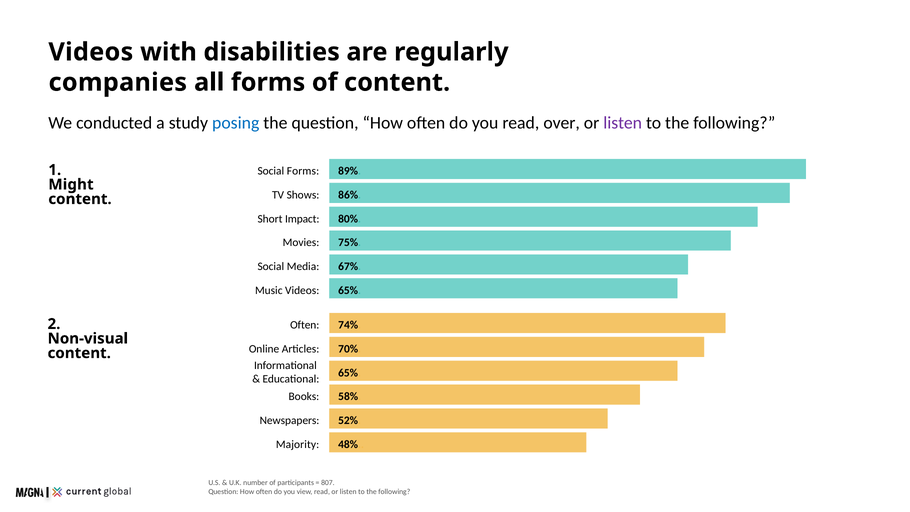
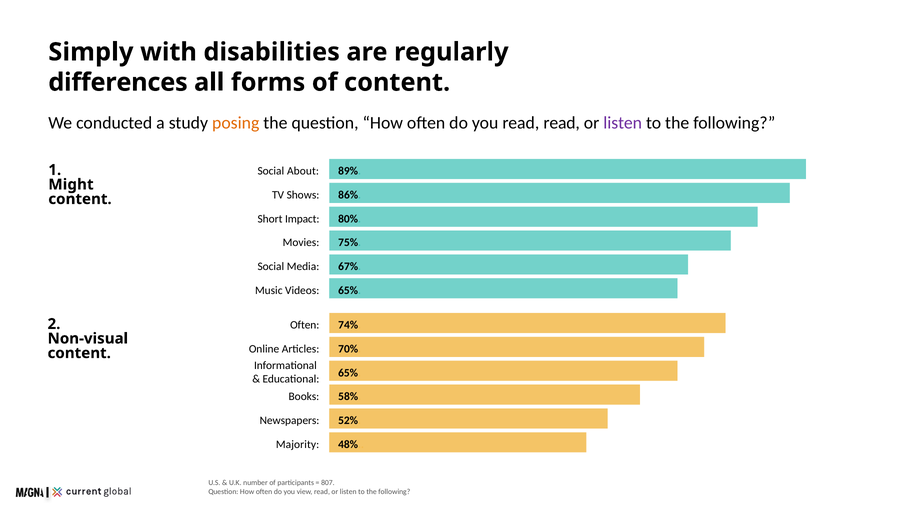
Videos: Videos -> Simply (91, 52)
companies: companies -> differences (118, 82)
posing colour: blue -> orange (236, 123)
read over: over -> read (562, 123)
Social Forms: Forms -> About (303, 171)
